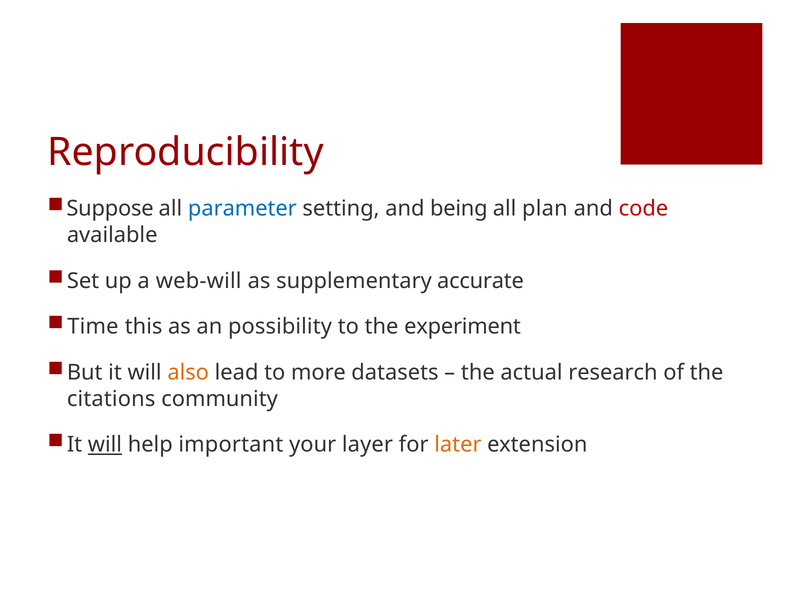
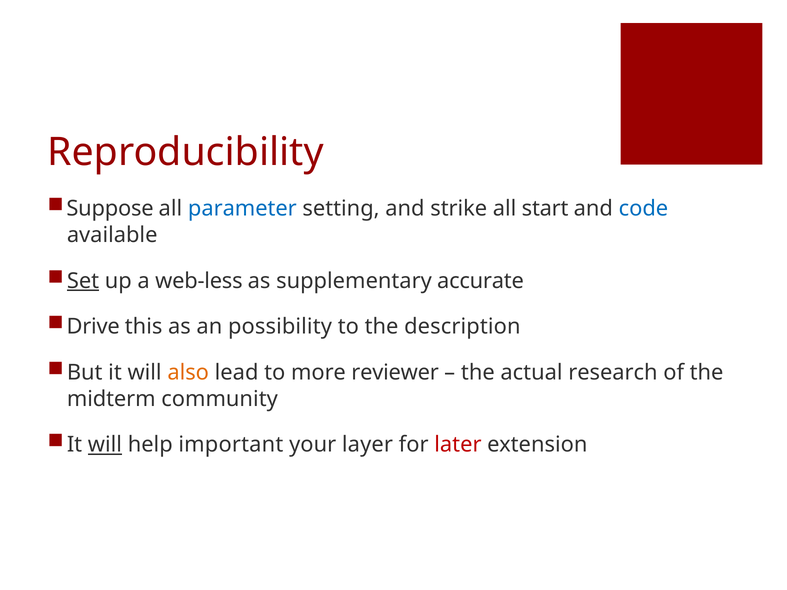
being: being -> strike (459, 209)
plan: plan -> start (545, 209)
code colour: red -> blue (643, 209)
Set underline: none -> present (83, 281)
web-will: web-will -> web-less (199, 281)
Time: Time -> Drive (93, 327)
experiment: experiment -> description (462, 327)
datasets: datasets -> reviewer (395, 373)
citations: citations -> midterm (111, 399)
later colour: orange -> red (458, 445)
